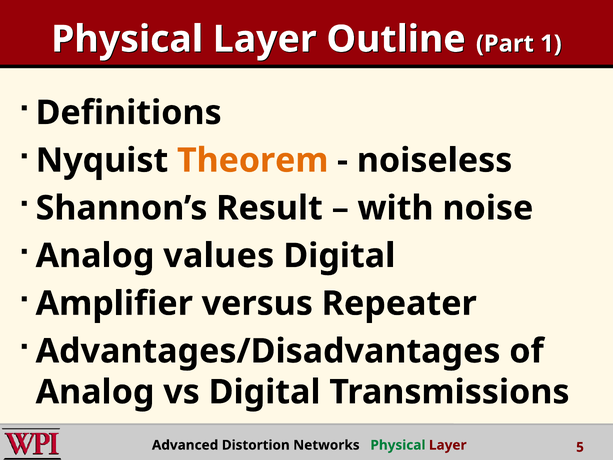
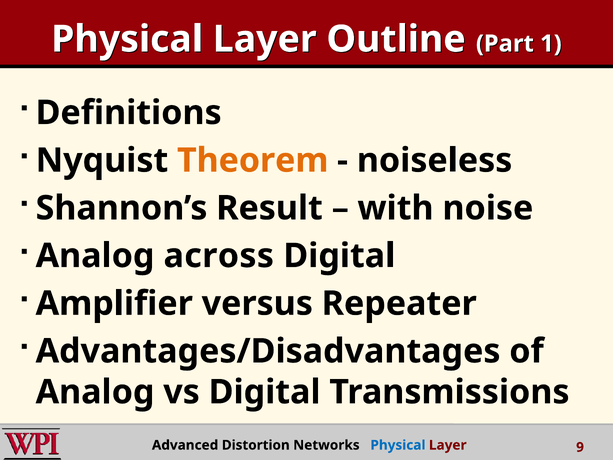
values: values -> across (219, 256)
Physical colour: green -> blue (398, 445)
5: 5 -> 9 (580, 447)
